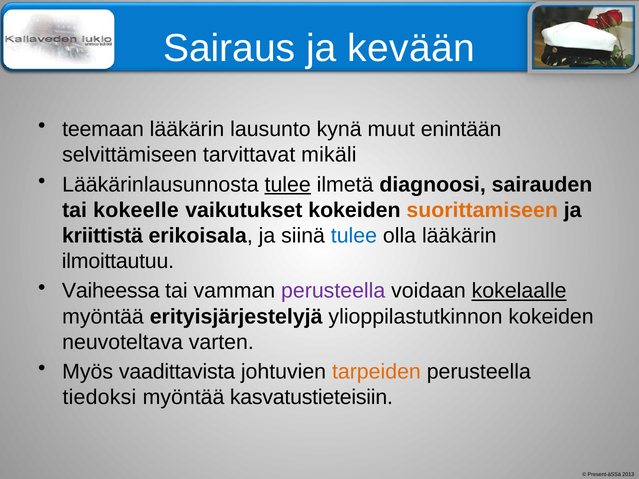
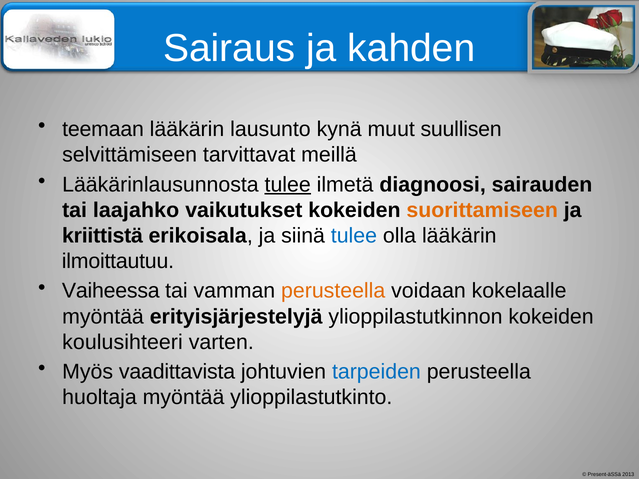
kevään: kevään -> kahden (411, 48)
enintään: enintään -> suullisen (461, 129)
mikäli: mikäli -> meillä (329, 155)
kokeelle: kokeelle -> laajahko (136, 210)
perusteella colour: purple -> orange (333, 291)
kokelaalle underline: present -> none (519, 291)
neuvoteltava: neuvoteltava -> koulusihteeri (122, 342)
tarpeiden colour: orange -> blue (376, 372)
tiedoksi: tiedoksi -> huoltaja (100, 398)
kasvatustieteisiin: kasvatustieteisiin -> ylioppilastutkinto (311, 398)
